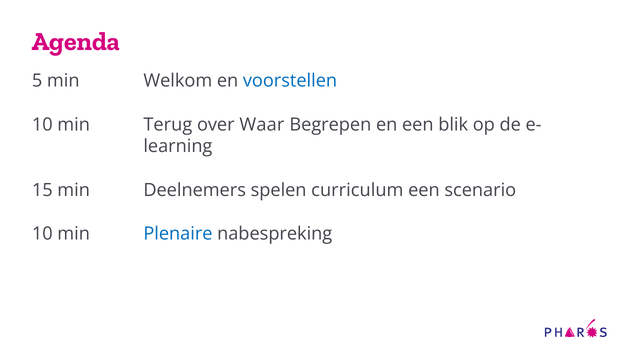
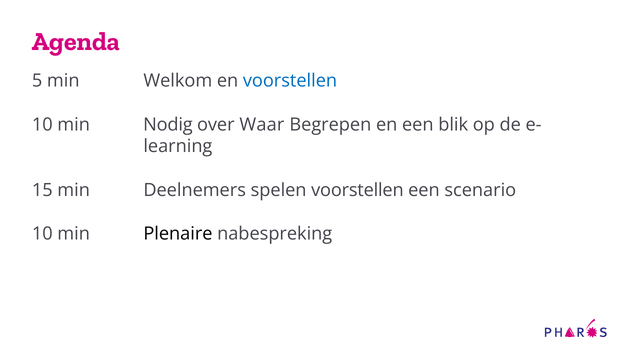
Terug: Terug -> Nodig (168, 124)
spelen curriculum: curriculum -> voorstellen (357, 190)
Plenaire colour: blue -> black (178, 234)
